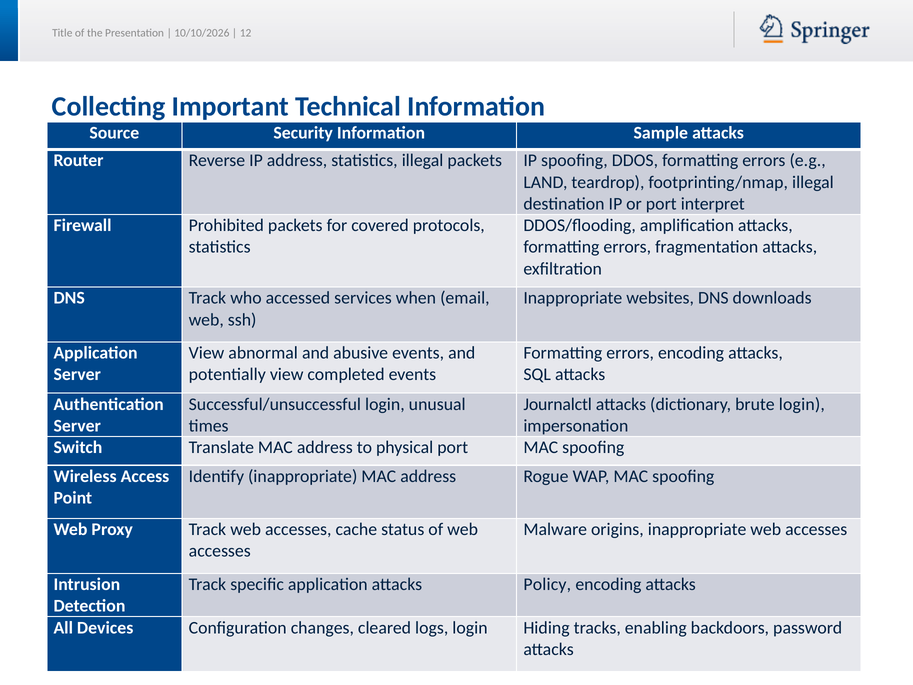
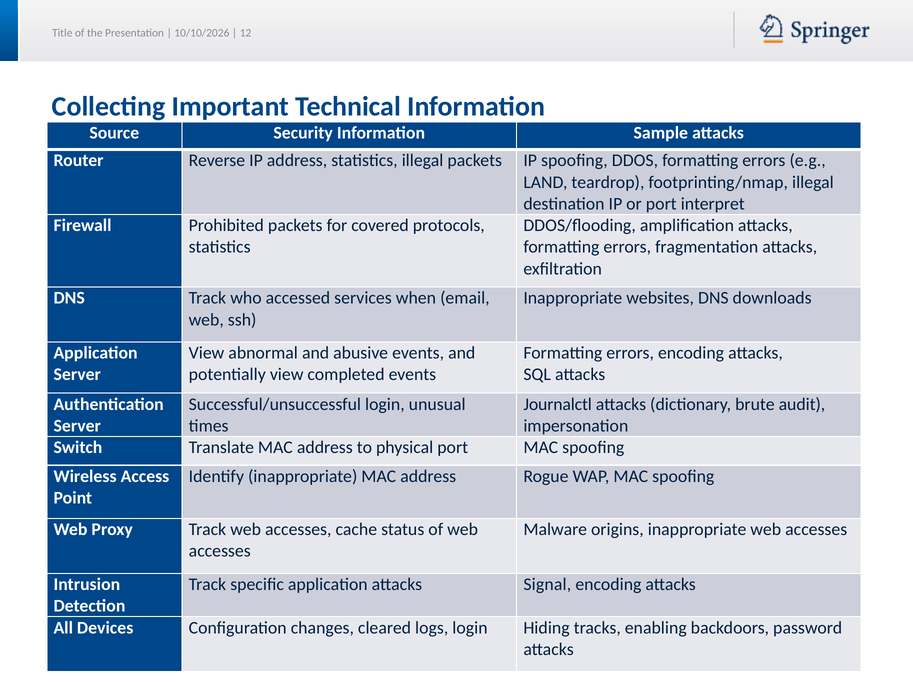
brute login: login -> audit (802, 404)
Policy: Policy -> Signal (547, 584)
